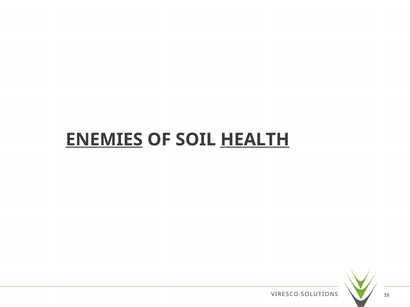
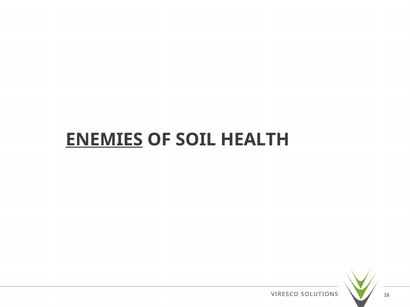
HEALTH underline: present -> none (255, 140)
